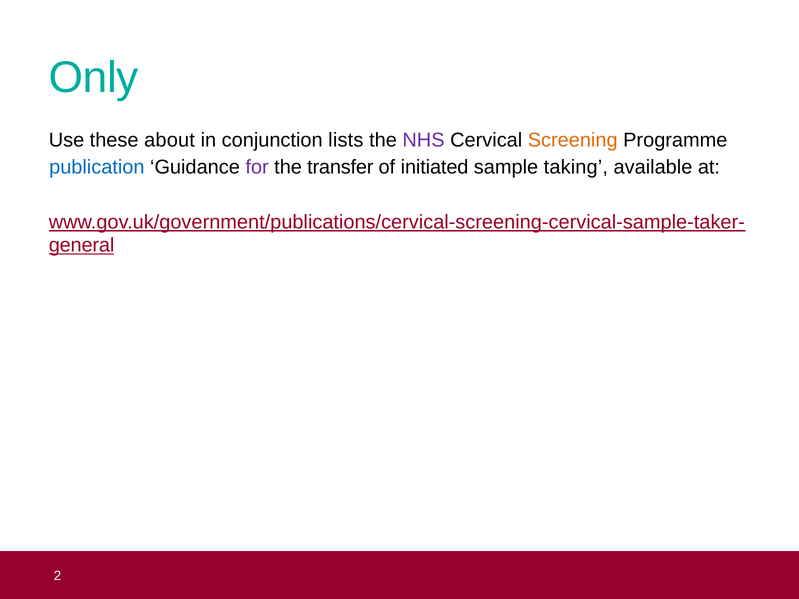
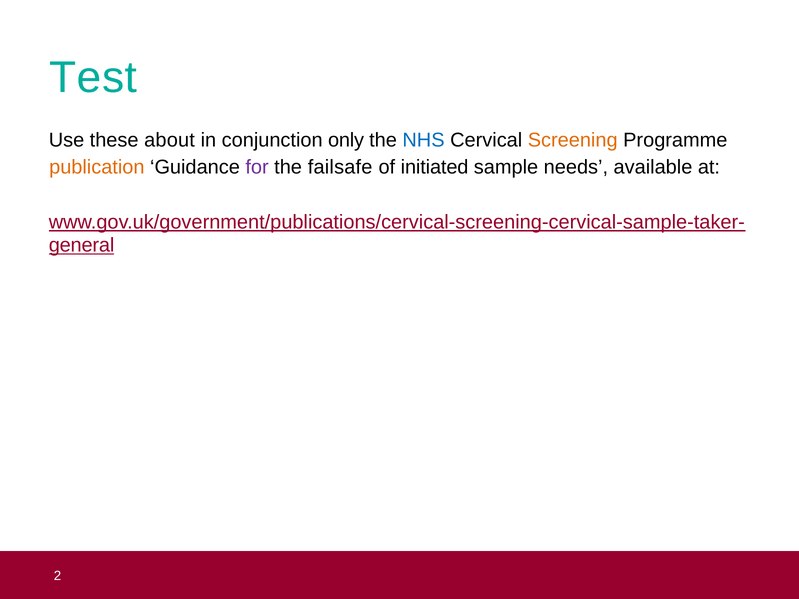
Only: Only -> Test (93, 78)
lists: lists -> only (346, 140)
NHS colour: purple -> blue (424, 140)
publication colour: blue -> orange (97, 167)
transfer: transfer -> failsafe (340, 167)
taking: taking -> needs (576, 167)
